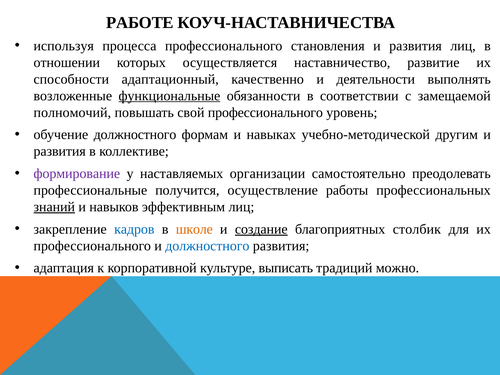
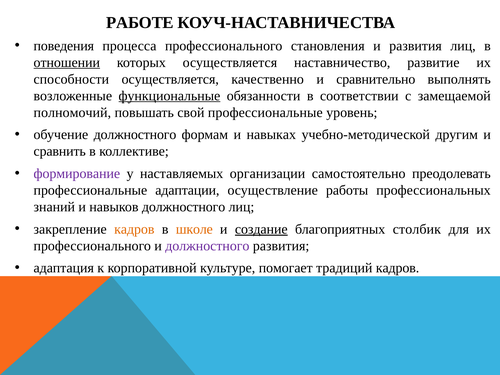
используя: используя -> поведения (64, 46)
отношении underline: none -> present (67, 62)
способности адаптационный: адаптационный -> осуществляется (170, 79)
деятельности: деятельности -> сравнительно (376, 79)
свой профессионального: профессионального -> профессиональные (265, 112)
развития: развития -> сравнить (60, 151)
получится: получится -> адаптации (187, 190)
знаний underline: present -> none (54, 207)
навыков эффективным: эффективным -> должностного (184, 207)
кадров colour: blue -> orange (134, 229)
должностного colour: blue -> purple (207, 246)
выписать: выписать -> помогает (286, 268)
традиций можно: можно -> кадров (398, 268)
